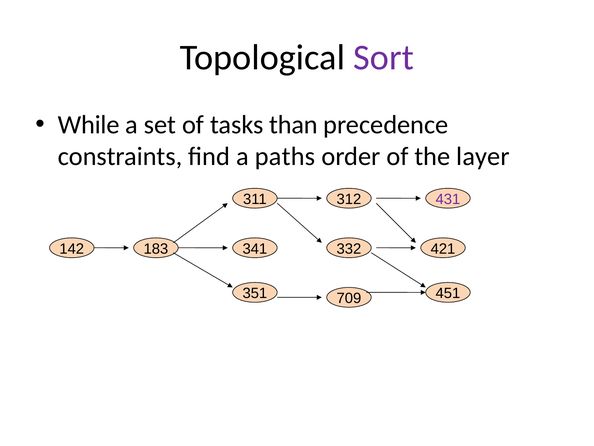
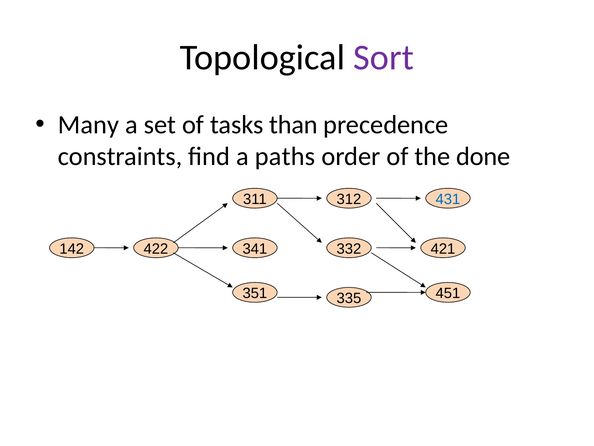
While: While -> Many (89, 125)
layer: layer -> done (483, 156)
431 colour: purple -> blue (448, 199)
183: 183 -> 422 (156, 249)
709: 709 -> 335 (349, 298)
